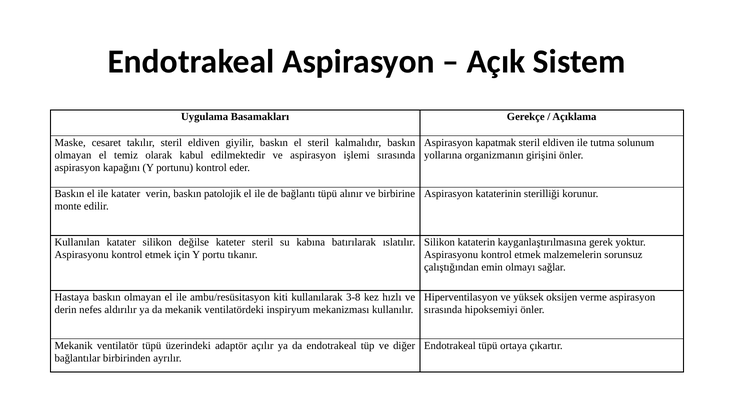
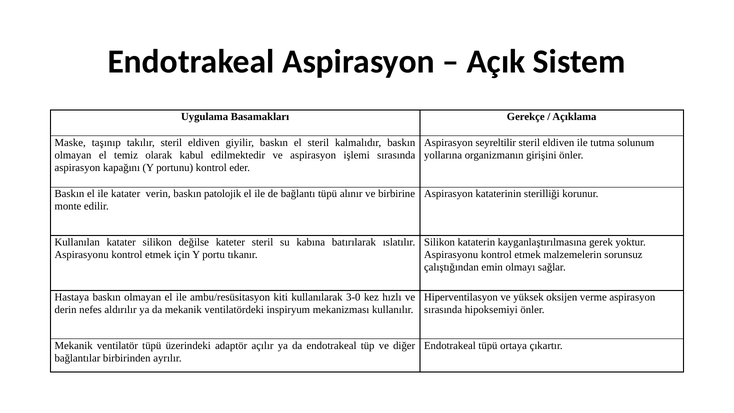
cesaret: cesaret -> taşınıp (106, 142)
kapatmak: kapatmak -> seyreltilir (496, 142)
3-8: 3-8 -> 3-0 (353, 297)
